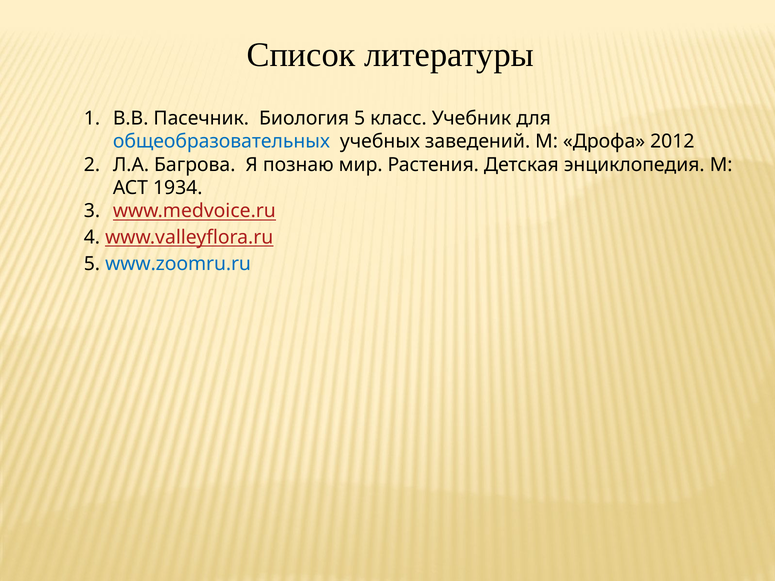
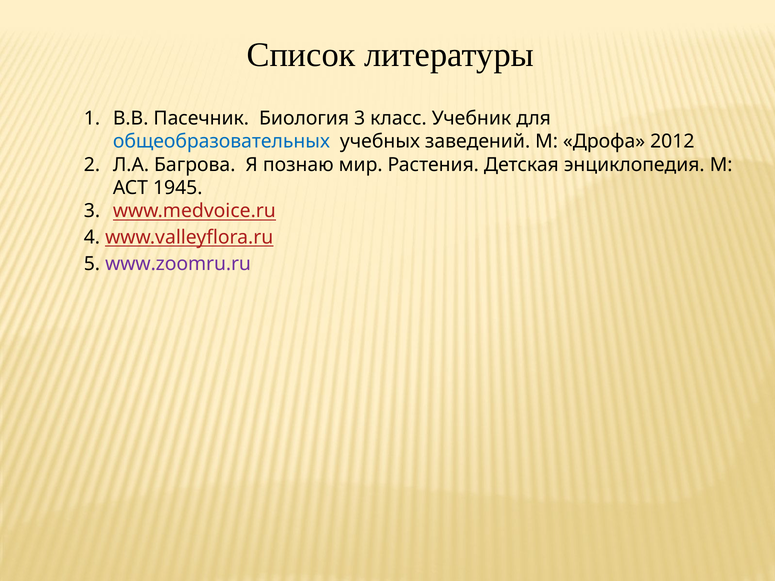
Биология 5: 5 -> 3 (360, 118)
1934: 1934 -> 1945 (178, 188)
www.zoomru.ru colour: blue -> purple (178, 264)
